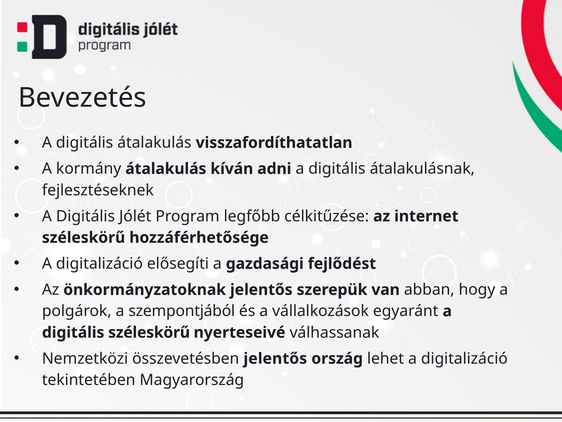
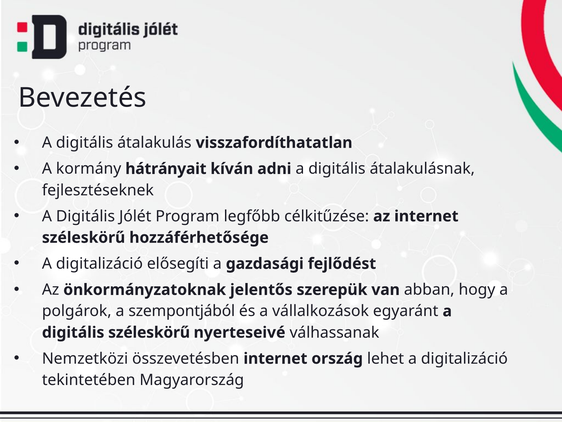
kormány átalakulás: átalakulás -> hátrányait (166, 169)
összevetésben jelentős: jelentős -> internet (275, 358)
